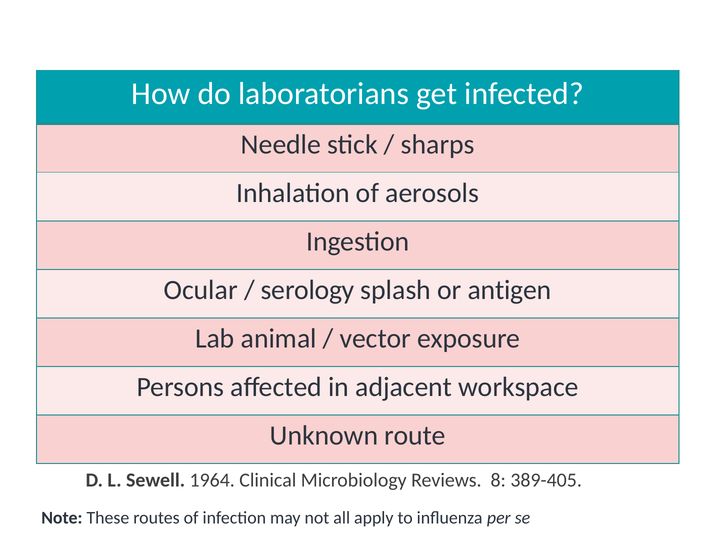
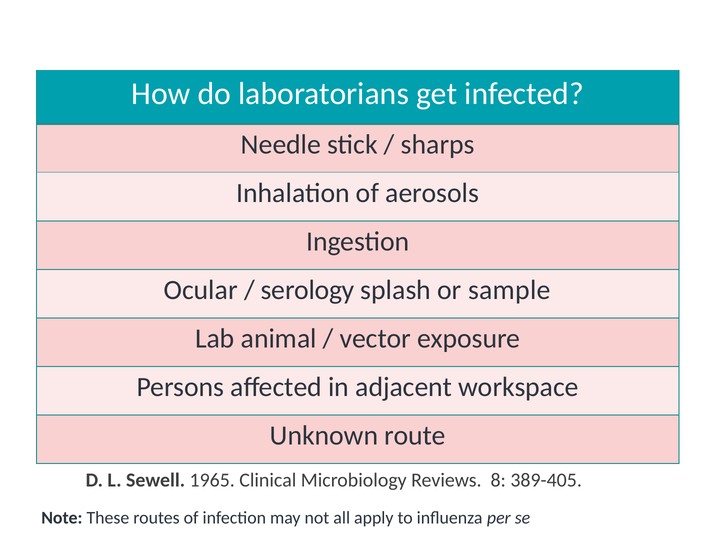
antigen: antigen -> sample (509, 290)
1964: 1964 -> 1965 (212, 480)
